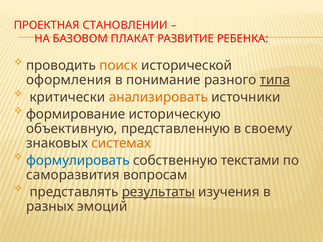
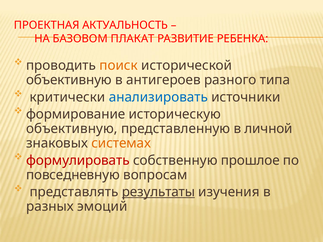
СТАНОВЛЕНИИ: СТАНОВЛЕНИИ -> АКТУАЛЬНОСТЬ (125, 25)
оформления: оформления -> объективную (69, 80)
понимание: понимание -> антигероев (163, 80)
типа underline: present -> none (275, 80)
анализировать colour: orange -> blue (158, 97)
своему: своему -> личной (269, 129)
формулировать colour: blue -> red (78, 160)
текстами: текстами -> прошлое (250, 160)
саморазвития: саморазвития -> повседневную (73, 175)
